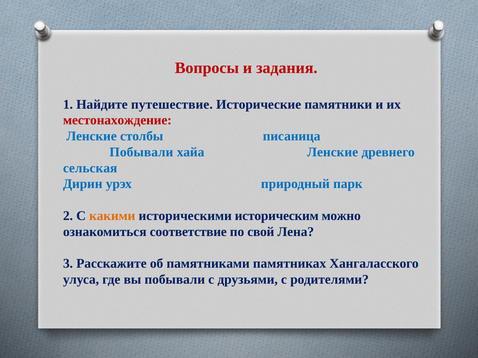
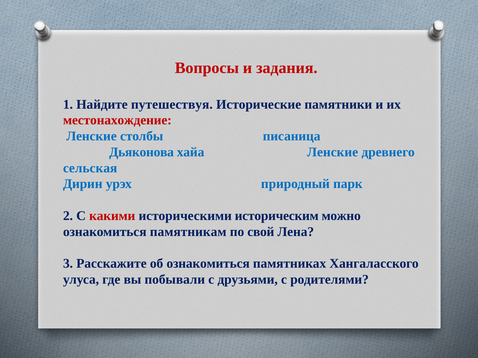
путешествие: путешествие -> путешествуя (172, 105)
Побывали: Побывали -> Дьяконова (142, 152)
какими colour: orange -> red (112, 216)
соответствие: соответствие -> памятникам (188, 232)
об памятниками: памятниками -> ознакомиться (208, 264)
